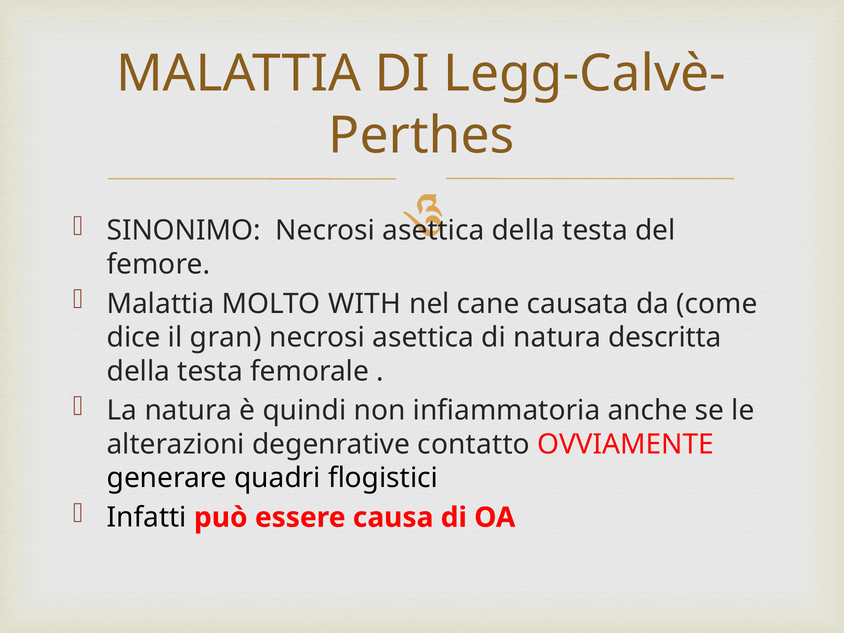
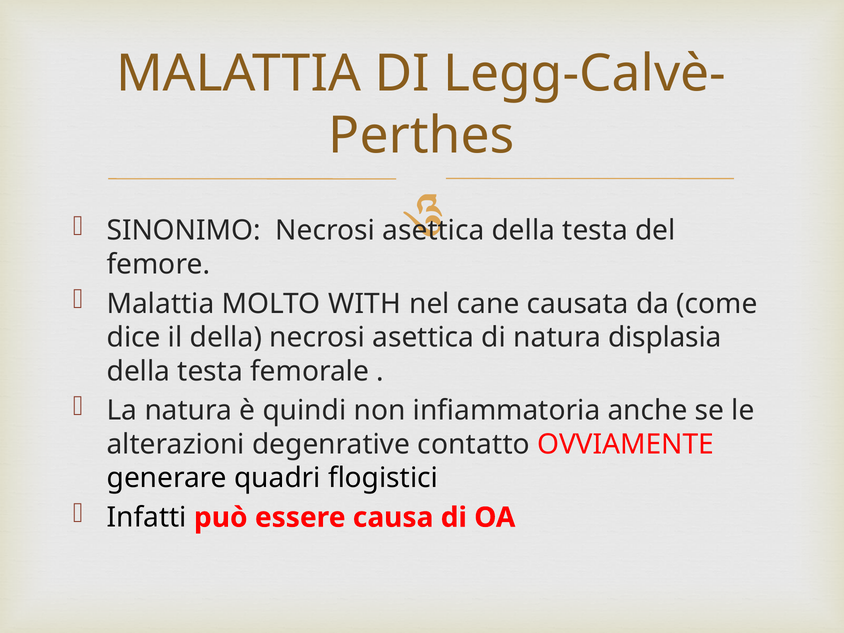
il gran: gran -> della (226, 337)
descritta: descritta -> displasia (665, 337)
